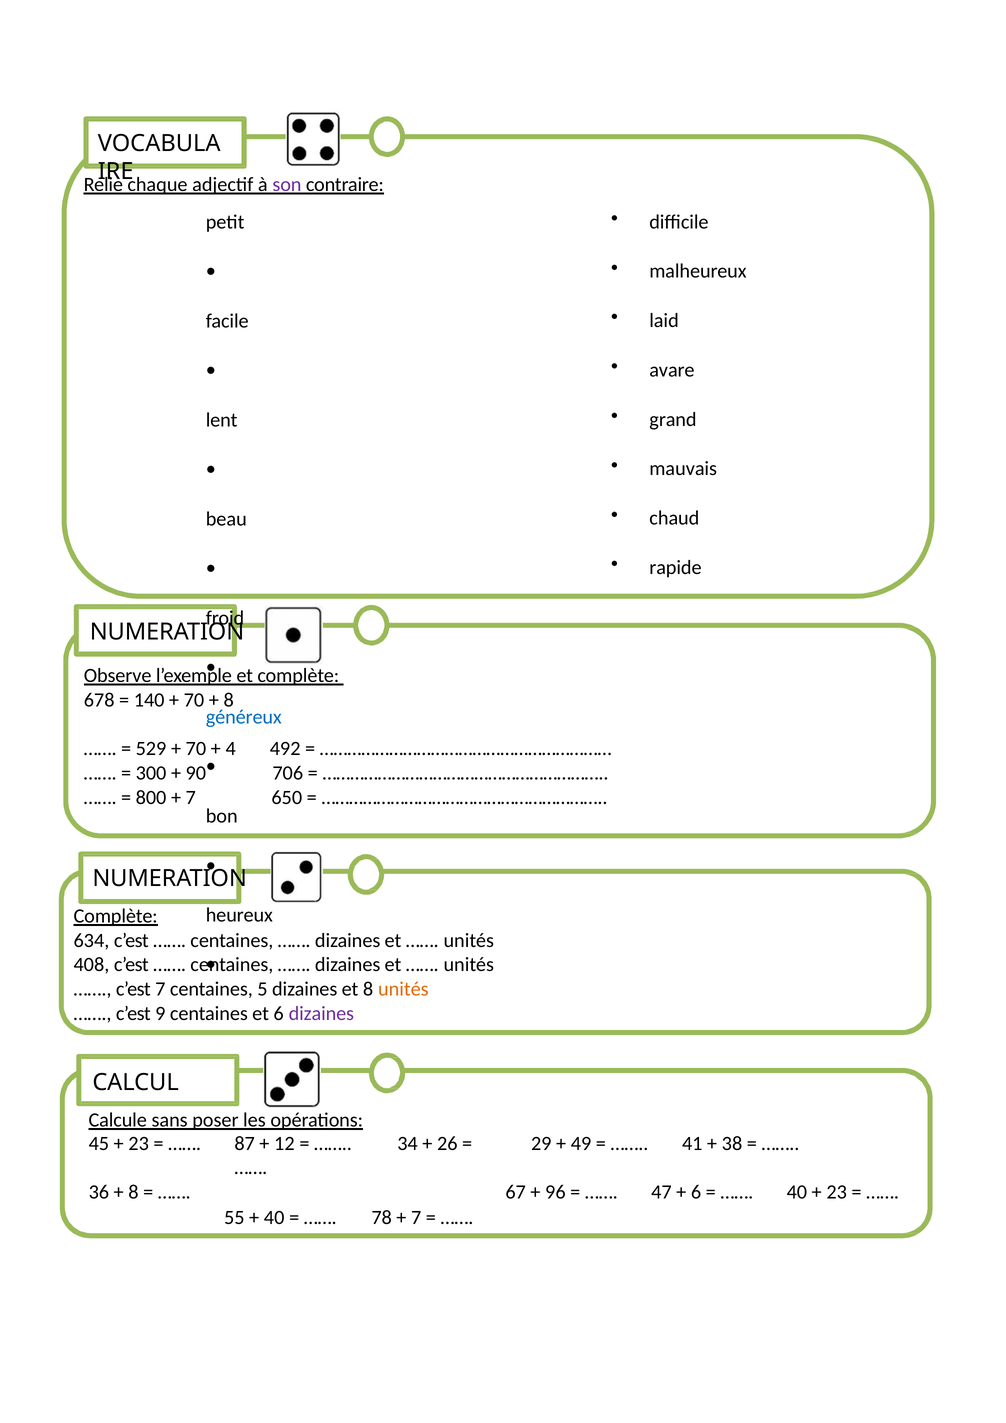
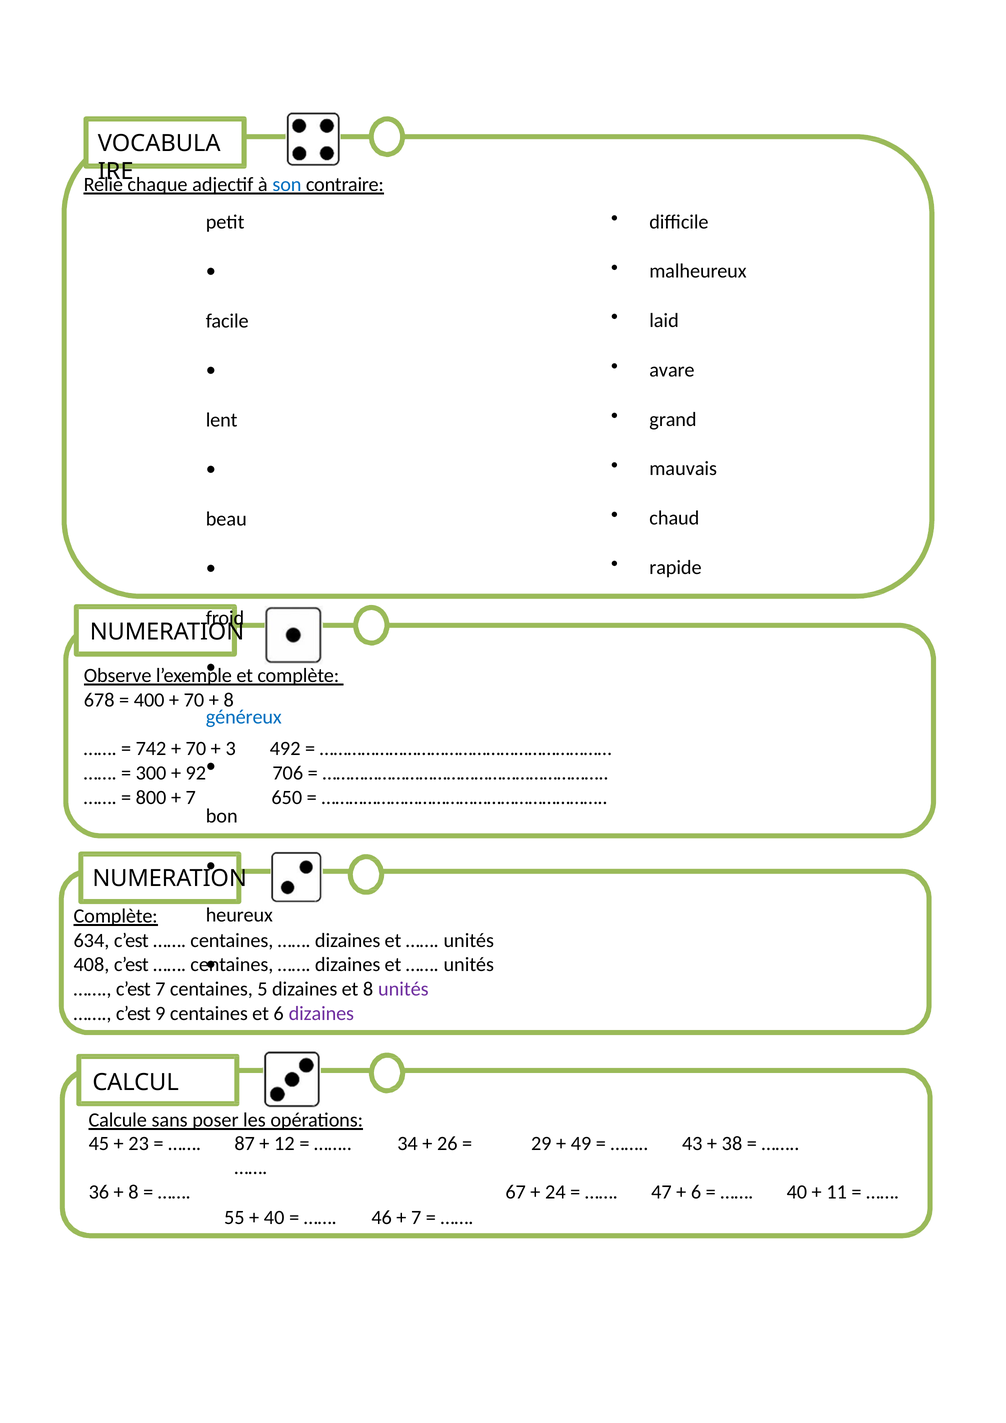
son colour: purple -> blue (287, 185)
140: 140 -> 400 (149, 700)
529: 529 -> 742 (151, 749)
4: 4 -> 3 (231, 749)
90: 90 -> 92 (196, 773)
unités colour: orange -> purple (403, 989)
41: 41 -> 43 (692, 1144)
96: 96 -> 24 (555, 1193)
23: 23 -> 11 (837, 1193)
78: 78 -> 46 (382, 1218)
